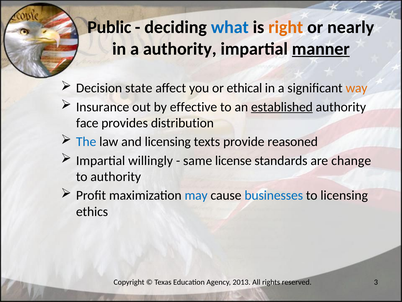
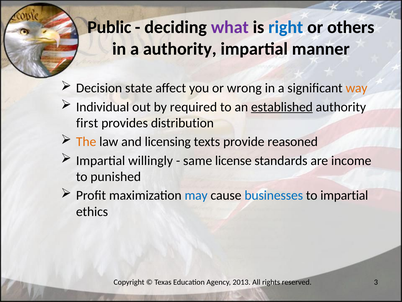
what colour: blue -> purple (230, 27)
right colour: orange -> blue (286, 27)
nearly: nearly -> others (351, 27)
manner underline: present -> none (321, 49)
ethical: ethical -> wrong (244, 88)
Insurance: Insurance -> Individual (103, 107)
effective: effective -> required (193, 107)
face: face -> first (87, 123)
The colour: blue -> orange (86, 142)
change: change -> income (351, 160)
to authority: authority -> punished (116, 176)
to licensing: licensing -> impartial (344, 195)
